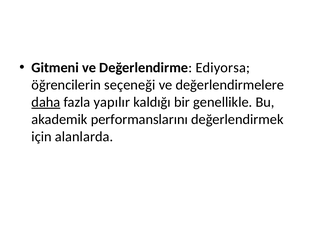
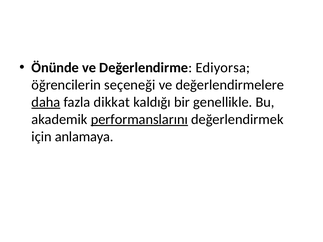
Gitmeni: Gitmeni -> Önünde (55, 68)
yapılır: yapılır -> dikkat (112, 102)
performanslarını underline: none -> present (139, 119)
alanlarda: alanlarda -> anlamaya (84, 137)
